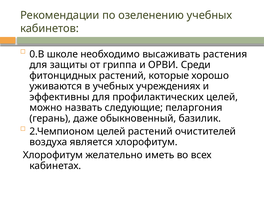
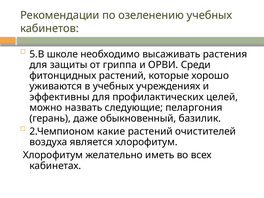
0.В: 0.В -> 5.В (37, 54)
2.Чемпионом целей: целей -> какие (111, 131)
